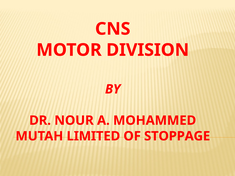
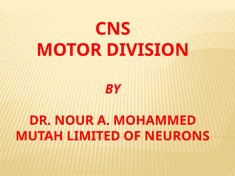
STOPPAGE: STOPPAGE -> NEURONS (177, 136)
